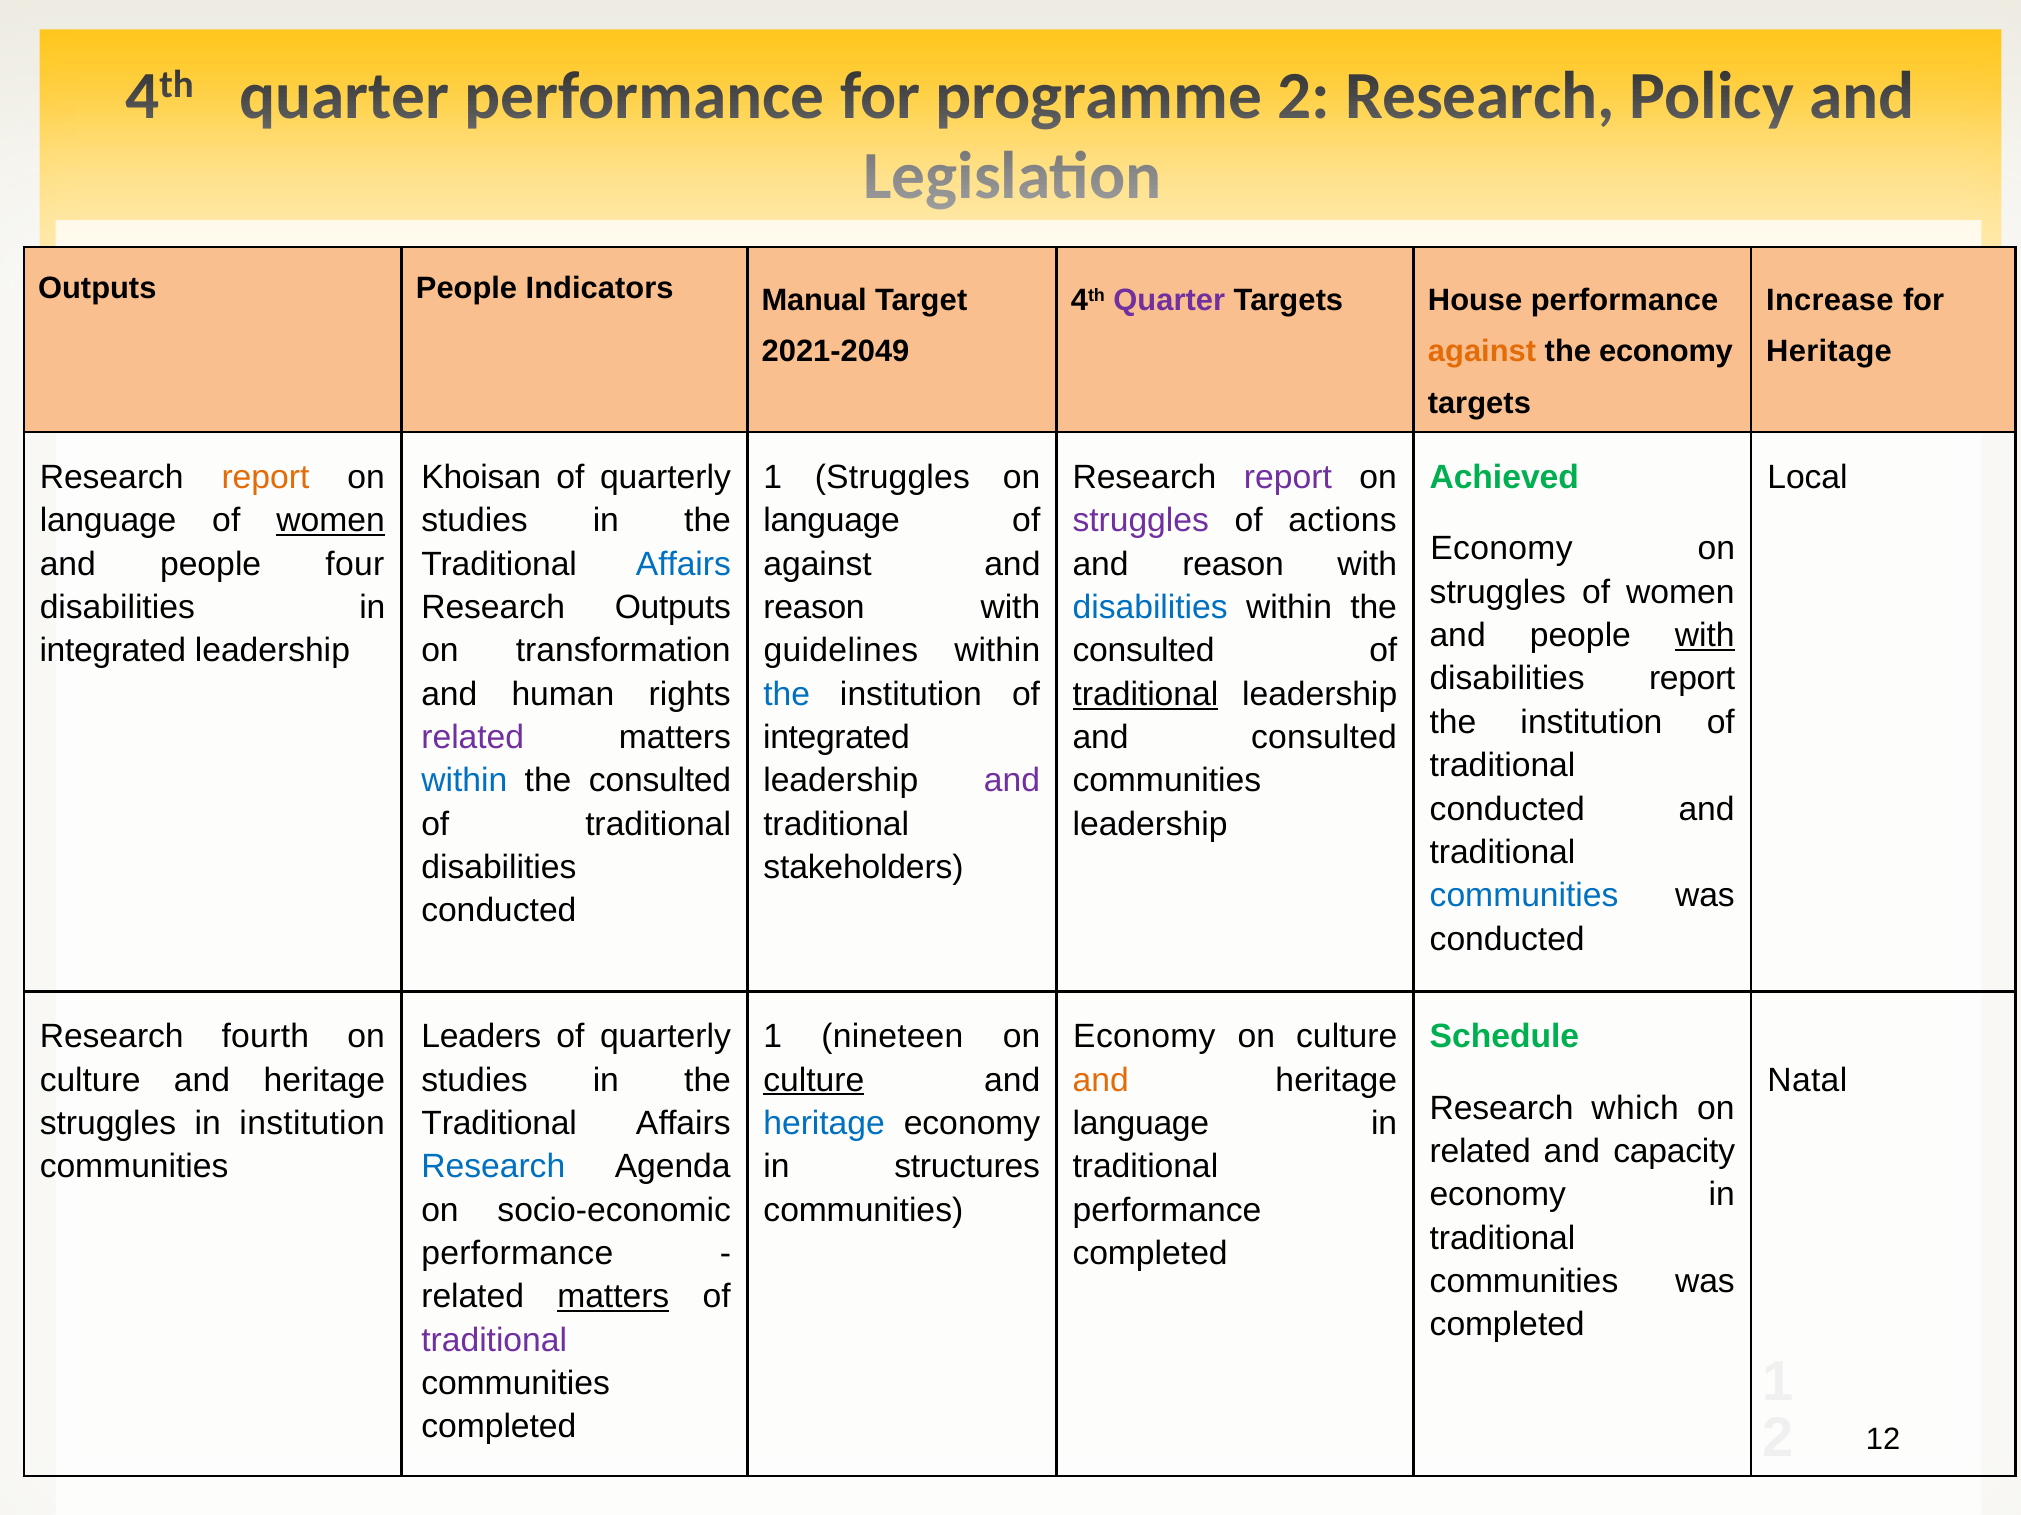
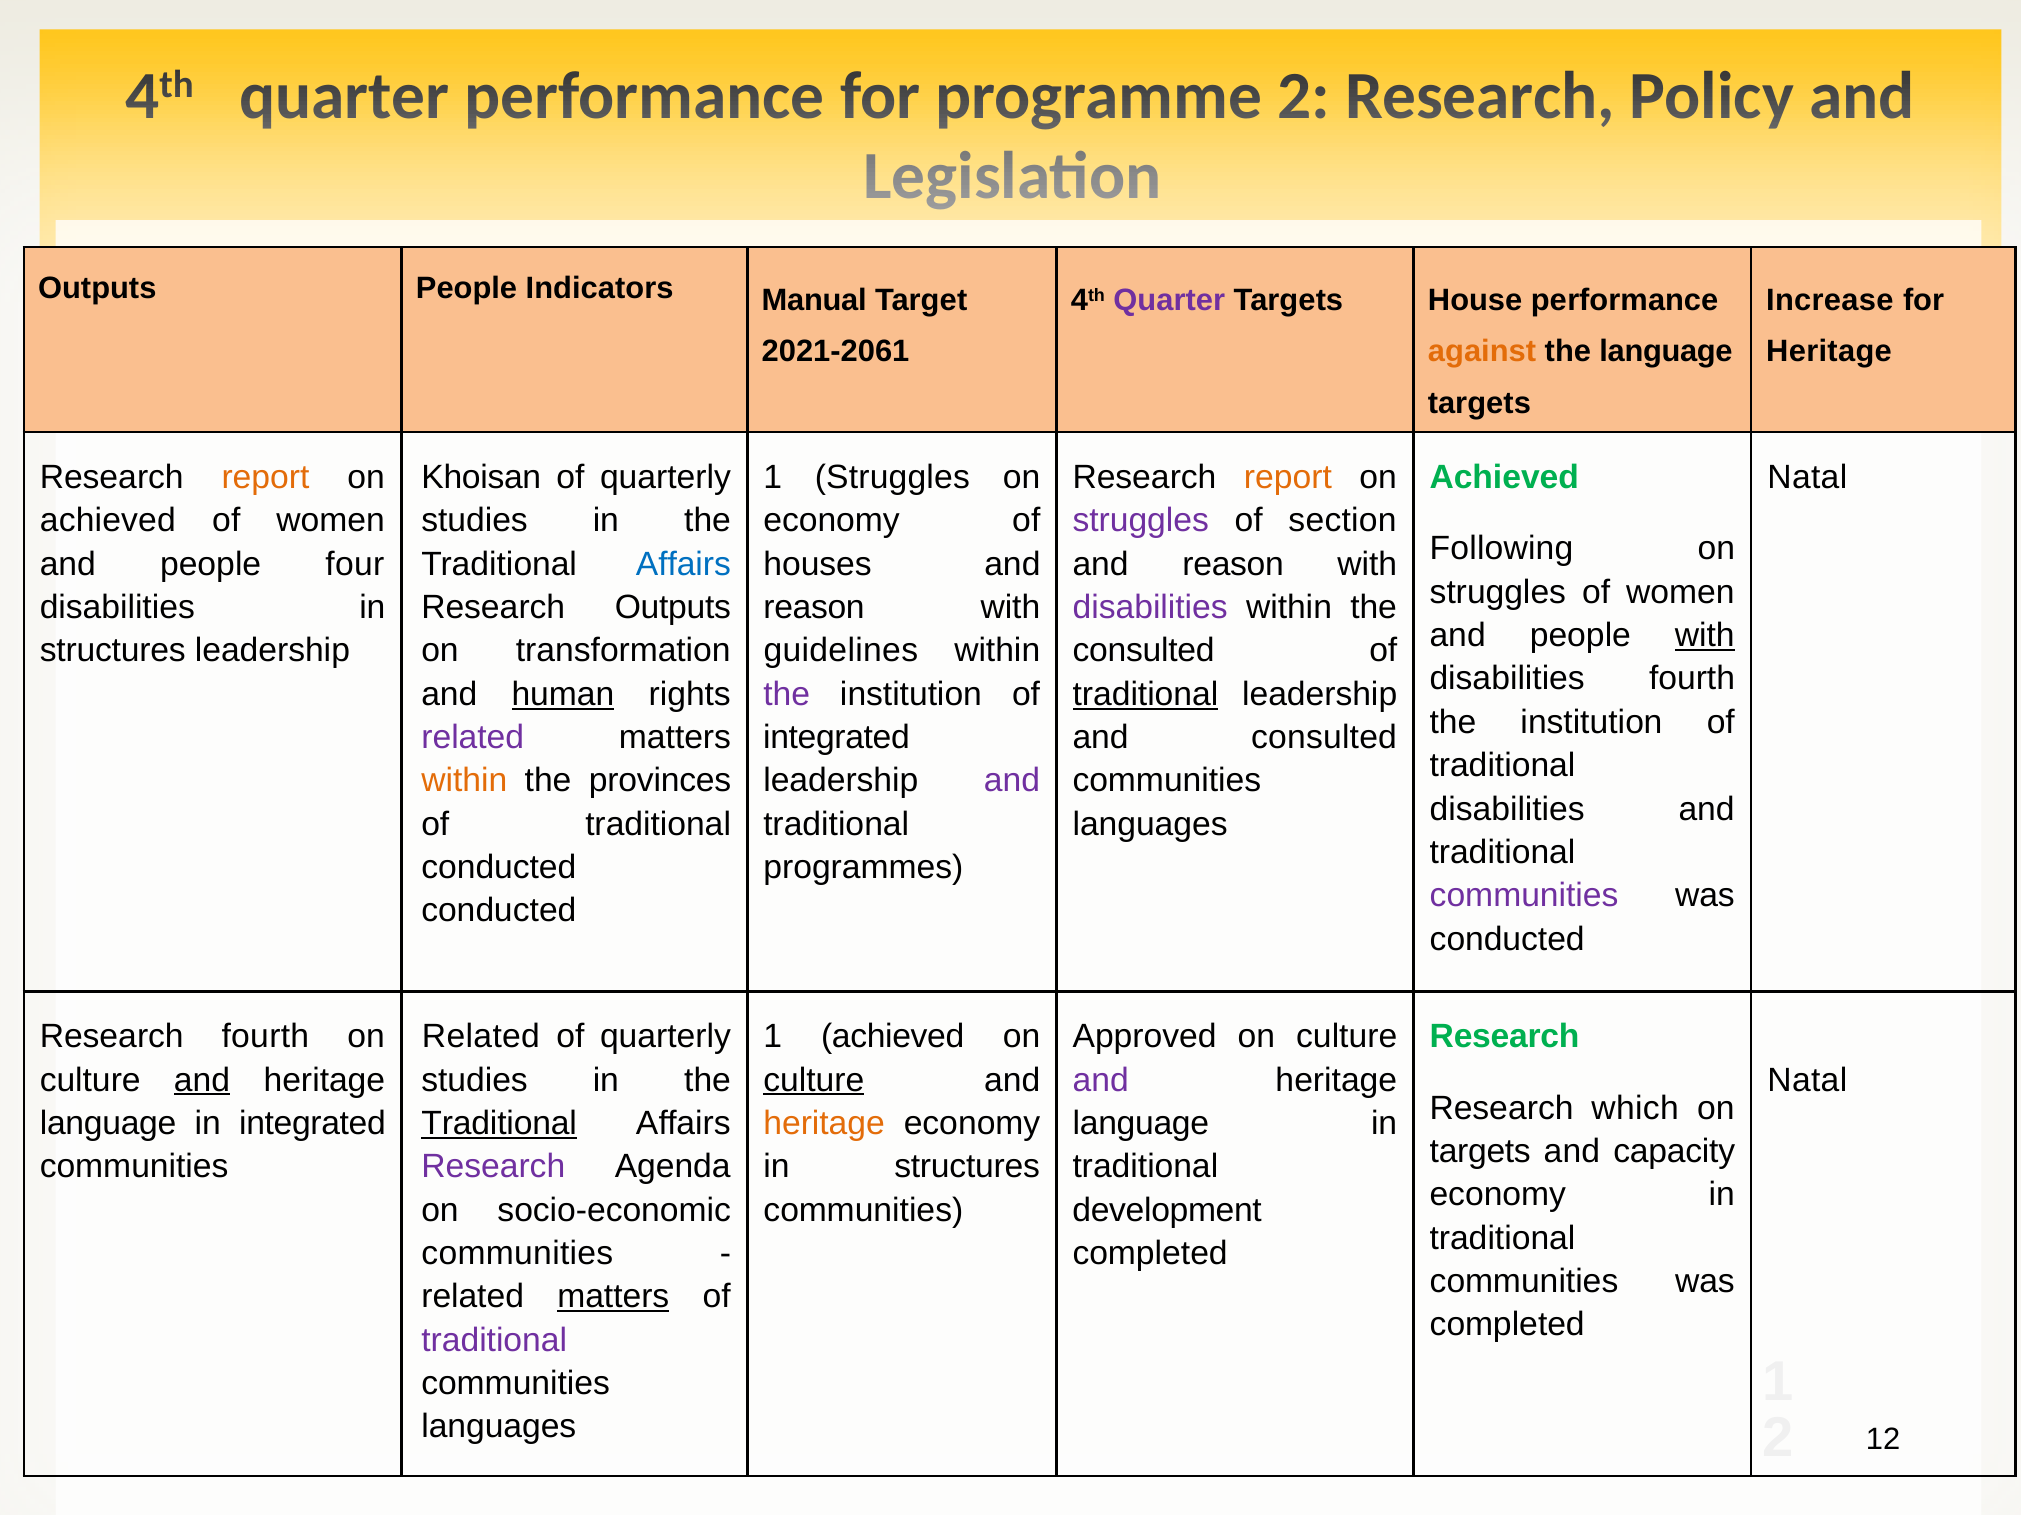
2021-2049: 2021-2049 -> 2021-2061 (836, 352)
the economy: economy -> language (1666, 352)
report colour: purple -> orange (1288, 478)
Local: Local -> Natal (1807, 478)
language: language -> achieved (108, 521)
women underline: present -> none (331, 521)
language: language -> economy (832, 521)
actions: actions -> section (1343, 521)
Economy: Economy -> Following (1502, 549)
against: against -> houses (818, 564)
disabilities colour: blue -> purple (1150, 608)
integrated: integrated -> structures (113, 651)
disabilities report: report -> fourth (1692, 679)
human underline: none -> present (563, 694)
the colour: blue -> purple (787, 694)
within colour: blue -> orange (464, 781)
consulted: consulted -> provinces (660, 781)
conducted: conducted -> disabilities (1507, 809)
leadership: leadership -> languages (1150, 825)
disabilities: disabilities -> conducted (499, 868)
stakeholders: stakeholders -> programmes (863, 868)
communities colour: blue -> purple (1524, 896)
Leaders: Leaders -> Related (481, 1037)
1 nineteen: nineteen -> achieved (893, 1037)
Economy: Economy -> Approved (1145, 1037)
Schedule: Schedule -> Research (1505, 1037)
and underline: none -> present (202, 1081)
and colour: orange -> purple (1101, 1081)
struggles: struggles -> language (108, 1124)
in institution: institution -> integrated (312, 1124)
Traditional underline: none -> present (499, 1124)
heritage colour: blue -> orange (824, 1124)
related: related -> targets (1480, 1152)
Research colour: blue -> purple (493, 1167)
performance: performance -> development (1167, 1211)
performance: performance -> communities (517, 1254)
completed: completed -> languages (499, 1427)
